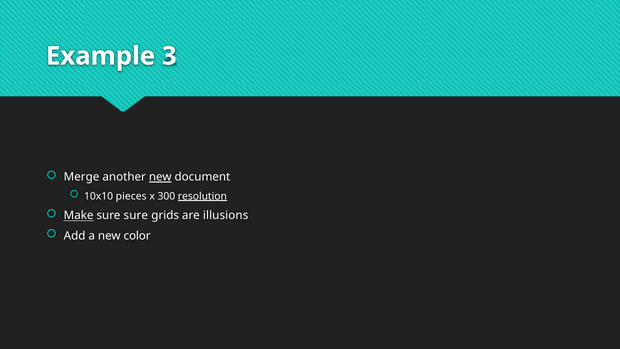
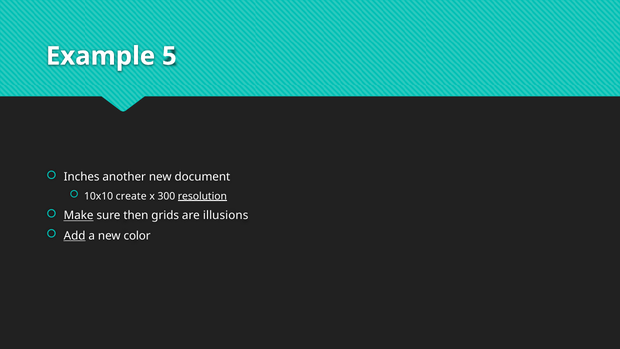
3: 3 -> 5 (169, 56)
Merge: Merge -> Inches (82, 177)
new underline: present -> none (160, 177)
pieces: pieces -> create (131, 196)
sure sure: sure -> then (136, 215)
Add underline: none -> present (75, 236)
